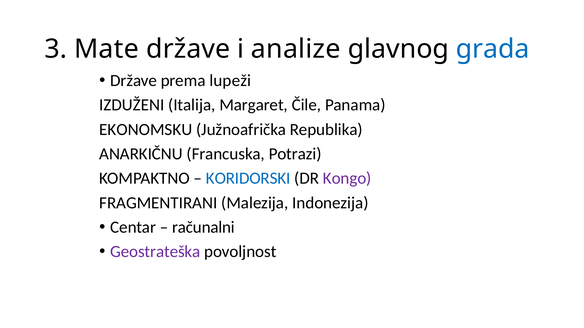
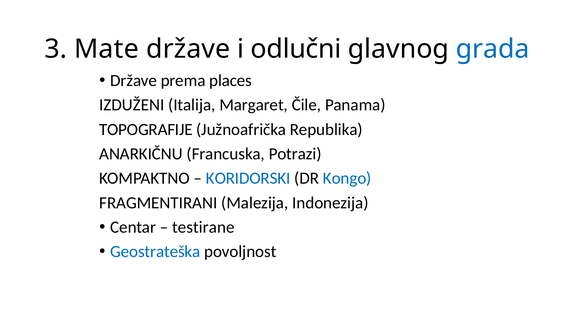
analize: analize -> odlučni (296, 49)
lupeži: lupeži -> places (231, 81)
EKONOMSKU: EKONOMSKU -> TOPOGRAFIJE (146, 130)
Kongo colour: purple -> blue (347, 179)
računalni: računalni -> testirane (203, 228)
Geostrateška colour: purple -> blue (155, 252)
